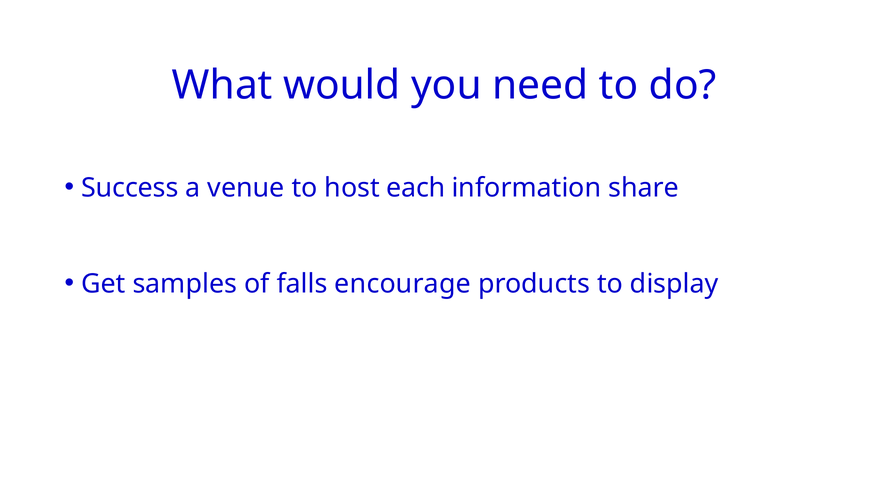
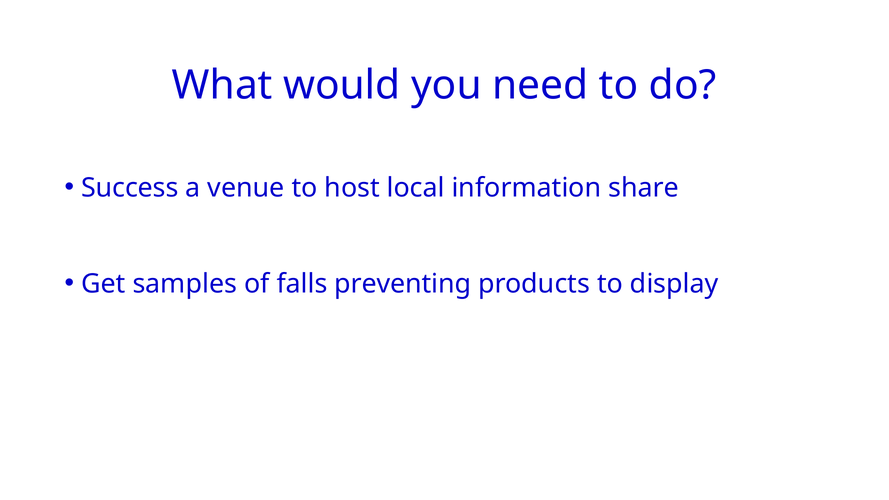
each: each -> local (416, 188)
encourage: encourage -> preventing (403, 284)
